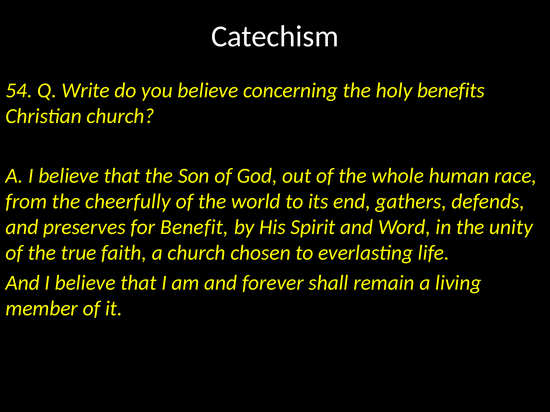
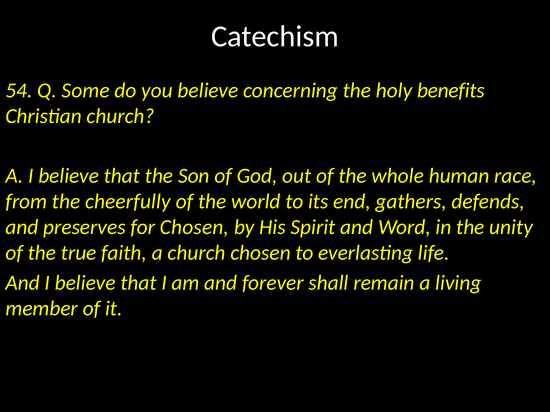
Write: Write -> Some (86, 90)
for Benefit: Benefit -> Chosen (194, 227)
